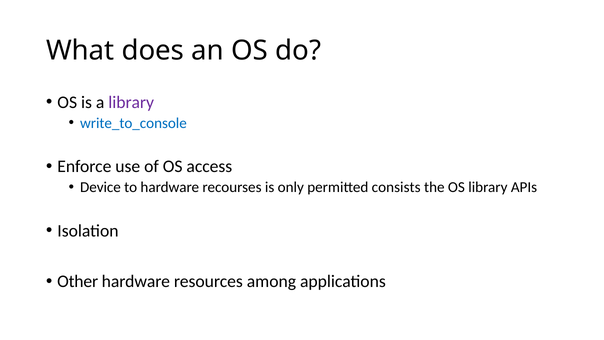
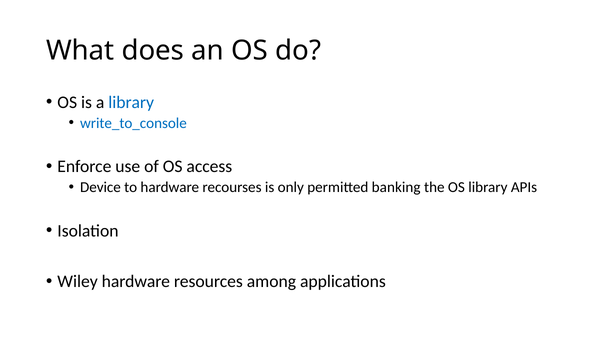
library colour: purple -> blue (131, 102)
consists: consists -> banking (396, 187)
Other: Other -> Wiley (78, 281)
